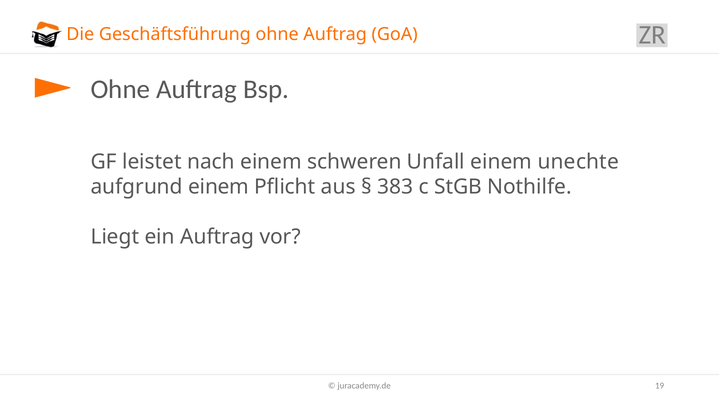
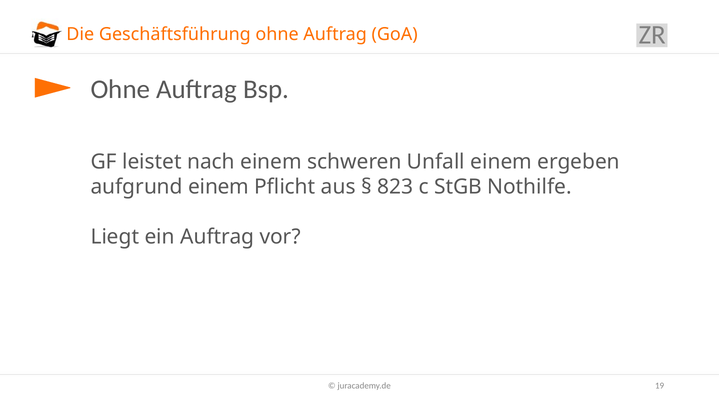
unechte: unechte -> ergeben (579, 162)
383: 383 -> 823 (395, 187)
